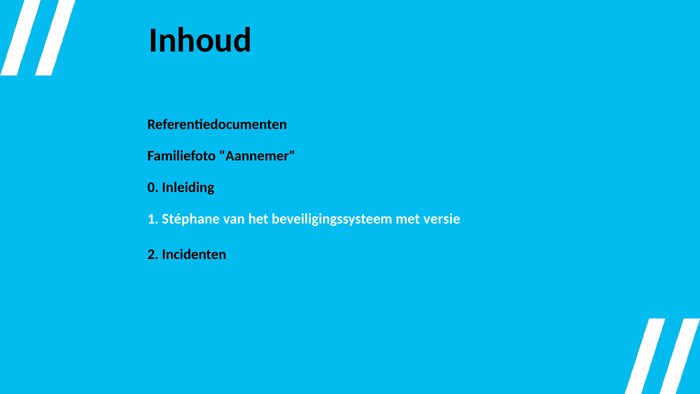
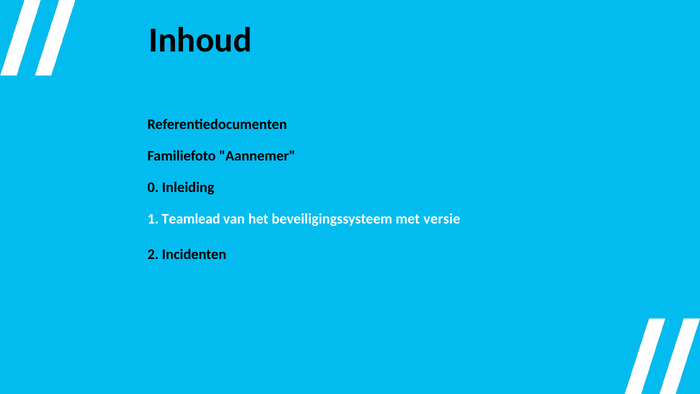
Stéphane: Stéphane -> Teamlead (191, 219)
